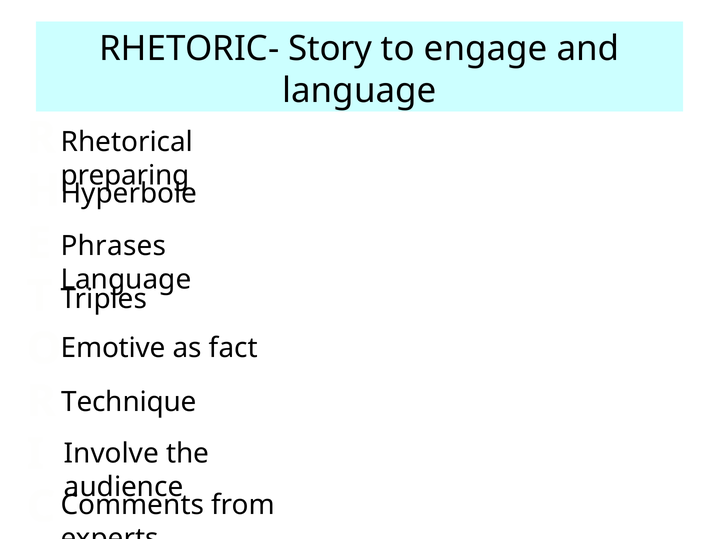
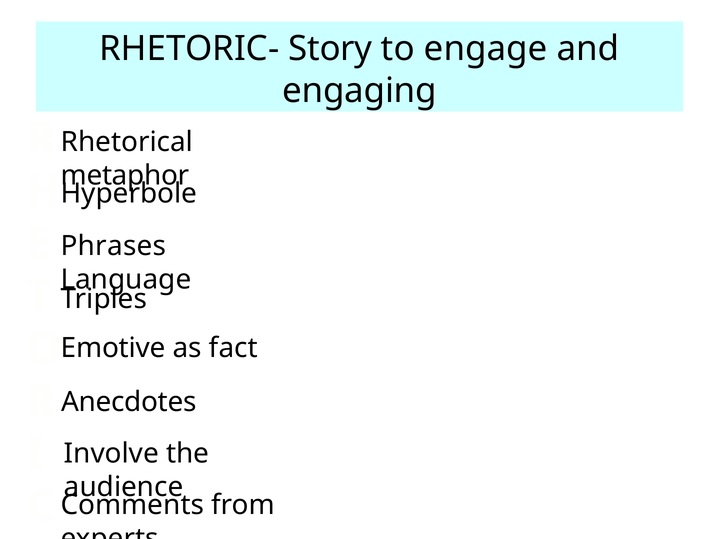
language: language -> engaging (359, 91)
preparing: preparing -> metaphor (125, 176)
Technique: Technique -> Anecdotes (129, 402)
